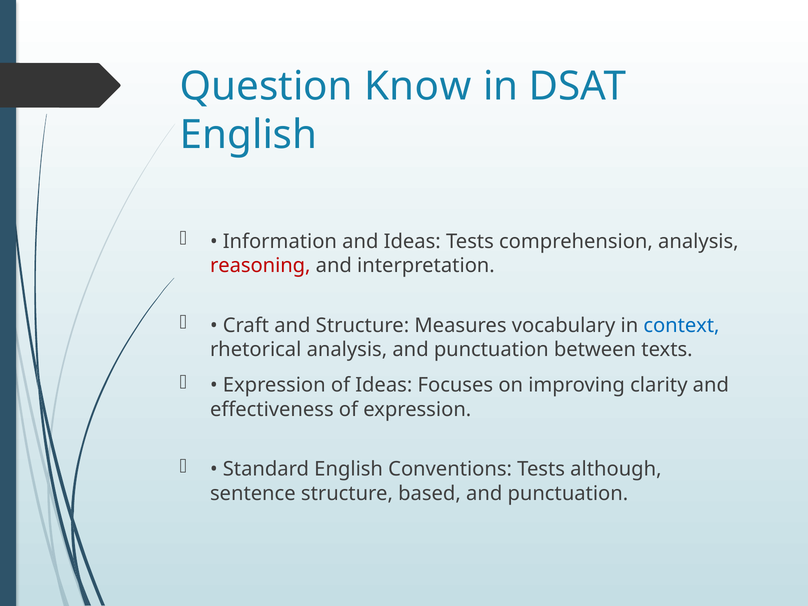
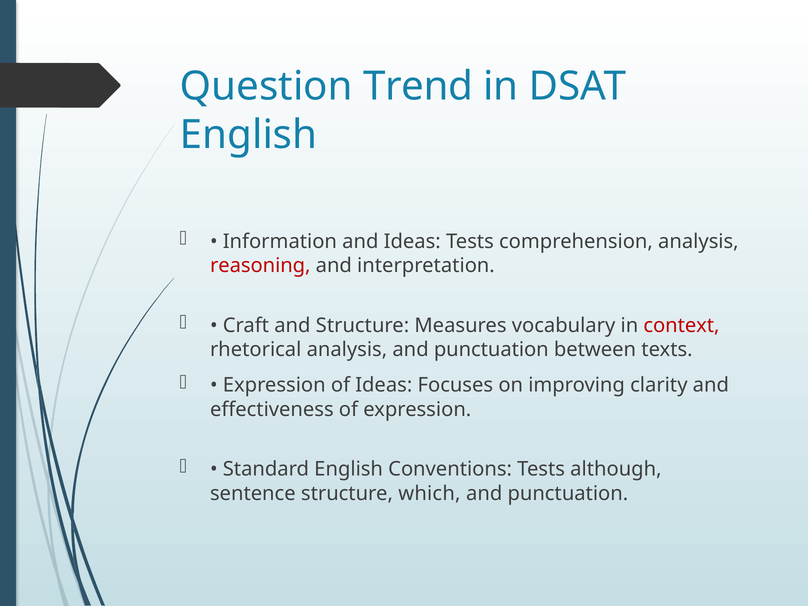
Know: Know -> Trend (418, 86)
context colour: blue -> red (681, 326)
based: based -> which (429, 493)
